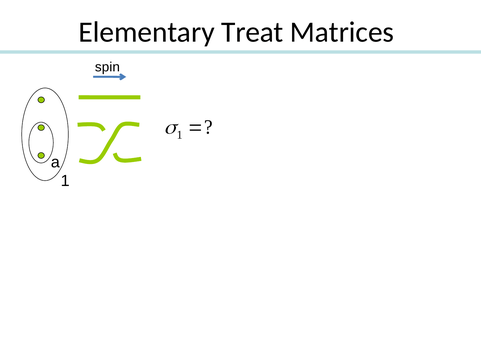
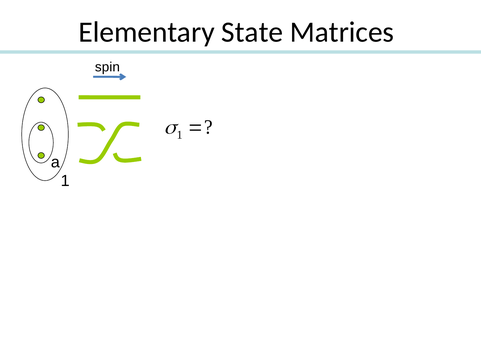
Treat: Treat -> State (252, 32)
